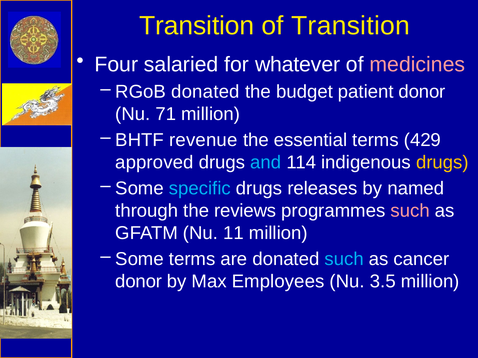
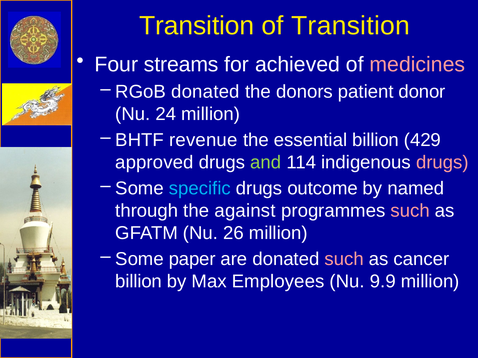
salaried: salaried -> streams (181, 64)
whatever: whatever -> achieved (298, 64)
budget: budget -> donors (304, 92)
71: 71 -> 24 (166, 114)
essential terms: terms -> billion (376, 140)
and colour: light blue -> light green (266, 163)
drugs colour: yellow -> pink (442, 163)
releases: releases -> outcome (323, 189)
reviews: reviews -> against (245, 211)
11: 11 -> 26 (233, 233)
Some terms: terms -> paper (192, 259)
such colour: light blue -> pink (344, 259)
donor: donor -> billion (139, 282)
3.5: 3.5 -> 9.9 (383, 282)
